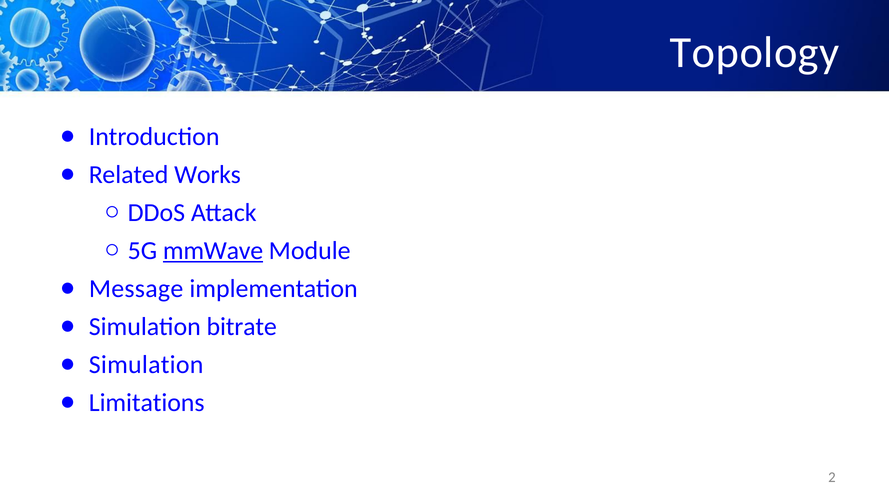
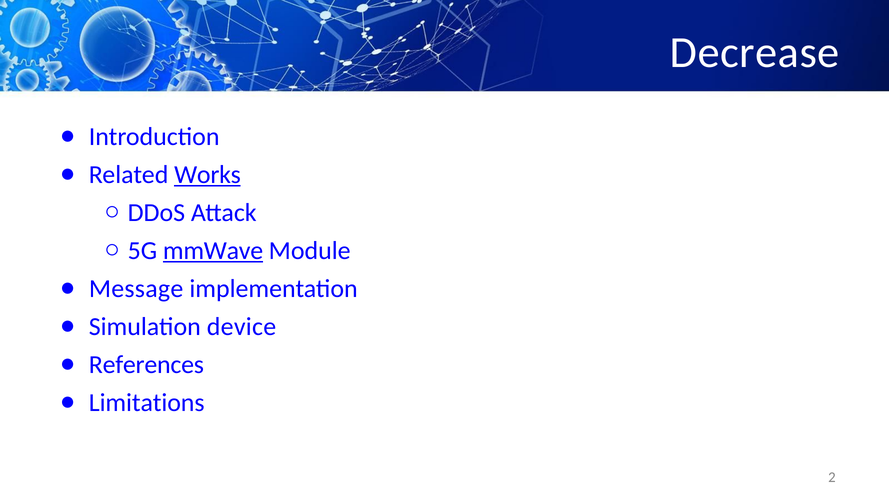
Topology: Topology -> Decrease (755, 53)
Works underline: none -> present (208, 175)
bitrate: bitrate -> device (242, 327)
Simulation: Simulation -> References (146, 365)
